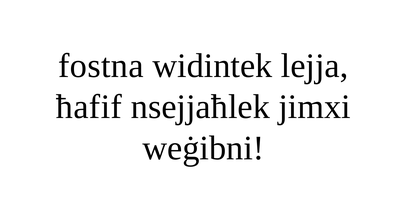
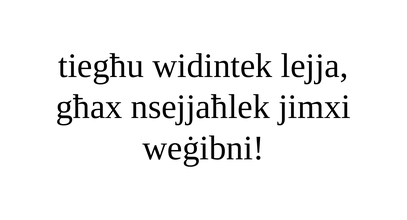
fostna: fostna -> tiegħu (101, 66)
ħafif: ħafif -> għax (89, 107)
